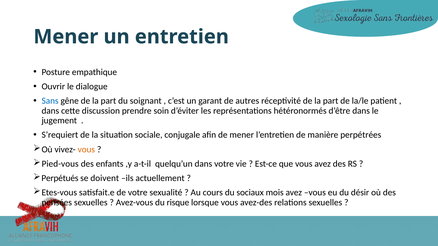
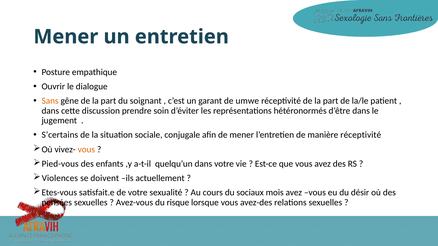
Sans colour: blue -> orange (50, 101)
autres: autres -> umwe (247, 101)
S’requiert: S’requiert -> S’certains (60, 135)
manière perpétrées: perpétrées -> réceptivité (361, 135)
Perpétués: Perpétués -> Violences (60, 178)
